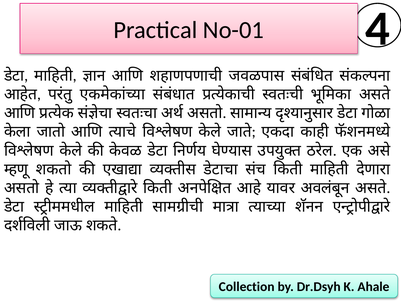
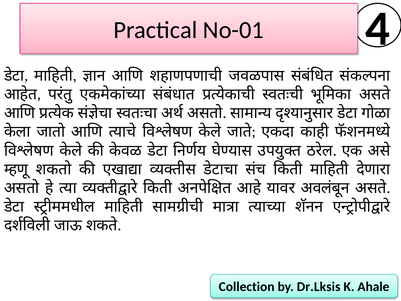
Dr.Dsyh: Dr.Dsyh -> Dr.Lksis (319, 287)
